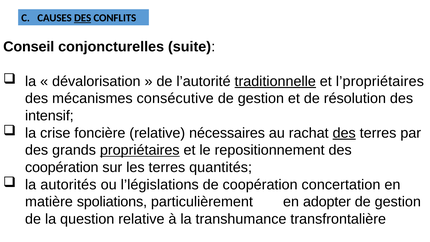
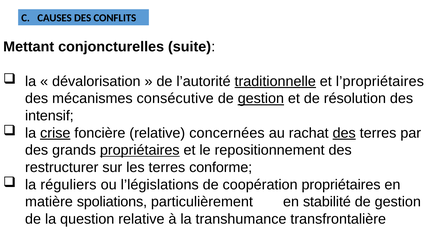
DES underline: present -> none (83, 18)
Conseil: Conseil -> Mettant (29, 47)
gestion underline: none -> present (261, 99)
crise underline: none -> present (55, 133)
nécessaires: nécessaires -> concernées (227, 133)
coopération: coopération -> restructurer (62, 167)
quantités: quantités -> conforme (221, 167)
autorités: autorités -> réguliers (68, 185)
coopération concertation: concertation -> propriétaires (341, 185)
adopter: adopter -> stabilité (327, 202)
